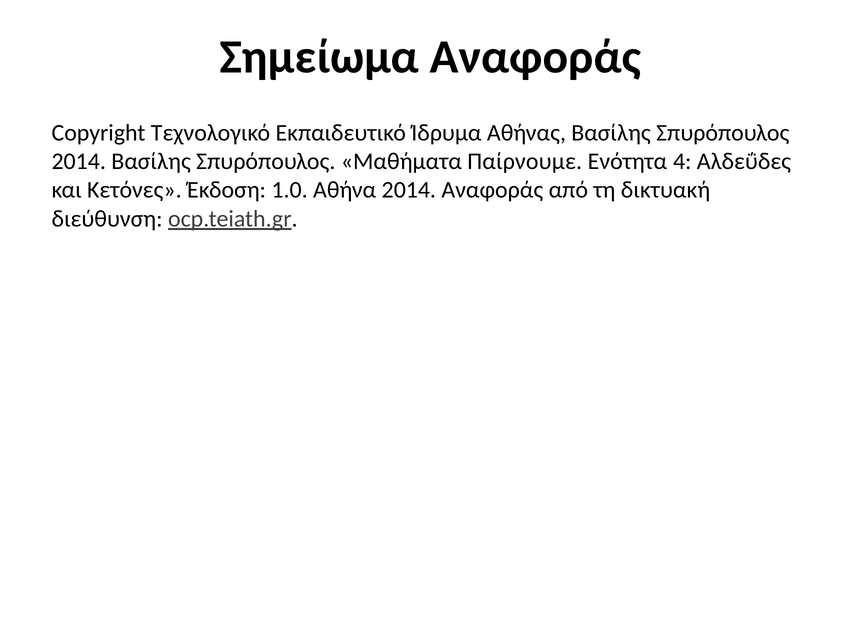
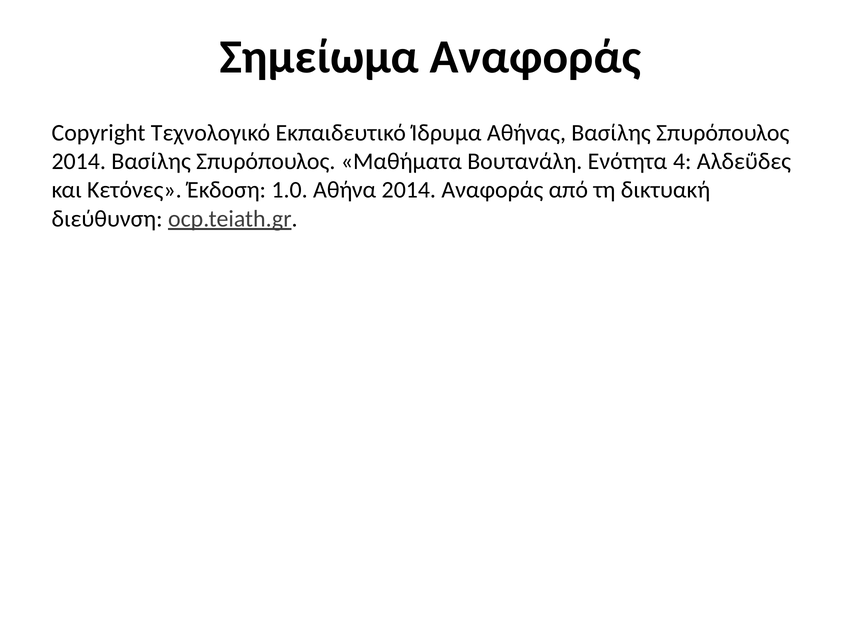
Παίρνουμε: Παίρνουμε -> Βουτανάλη (525, 161)
